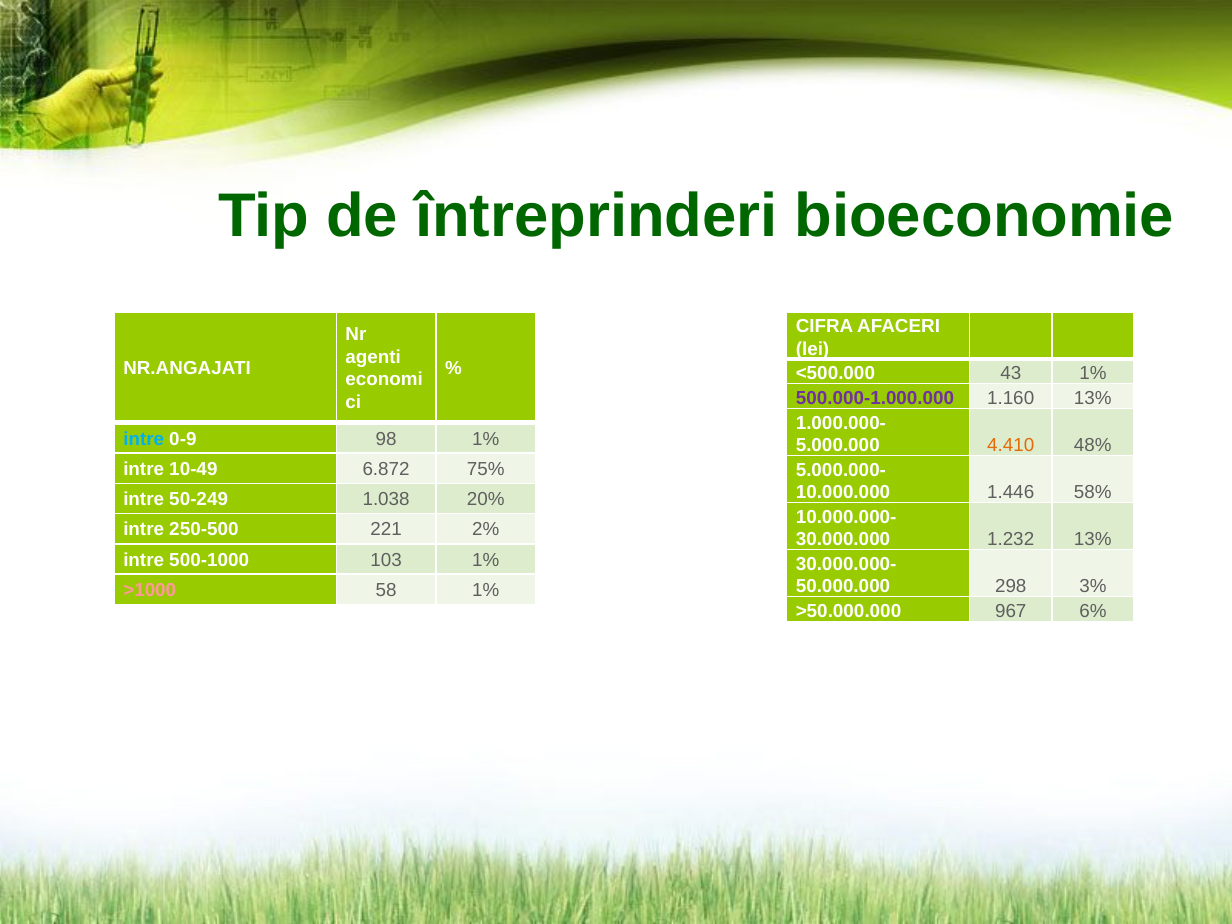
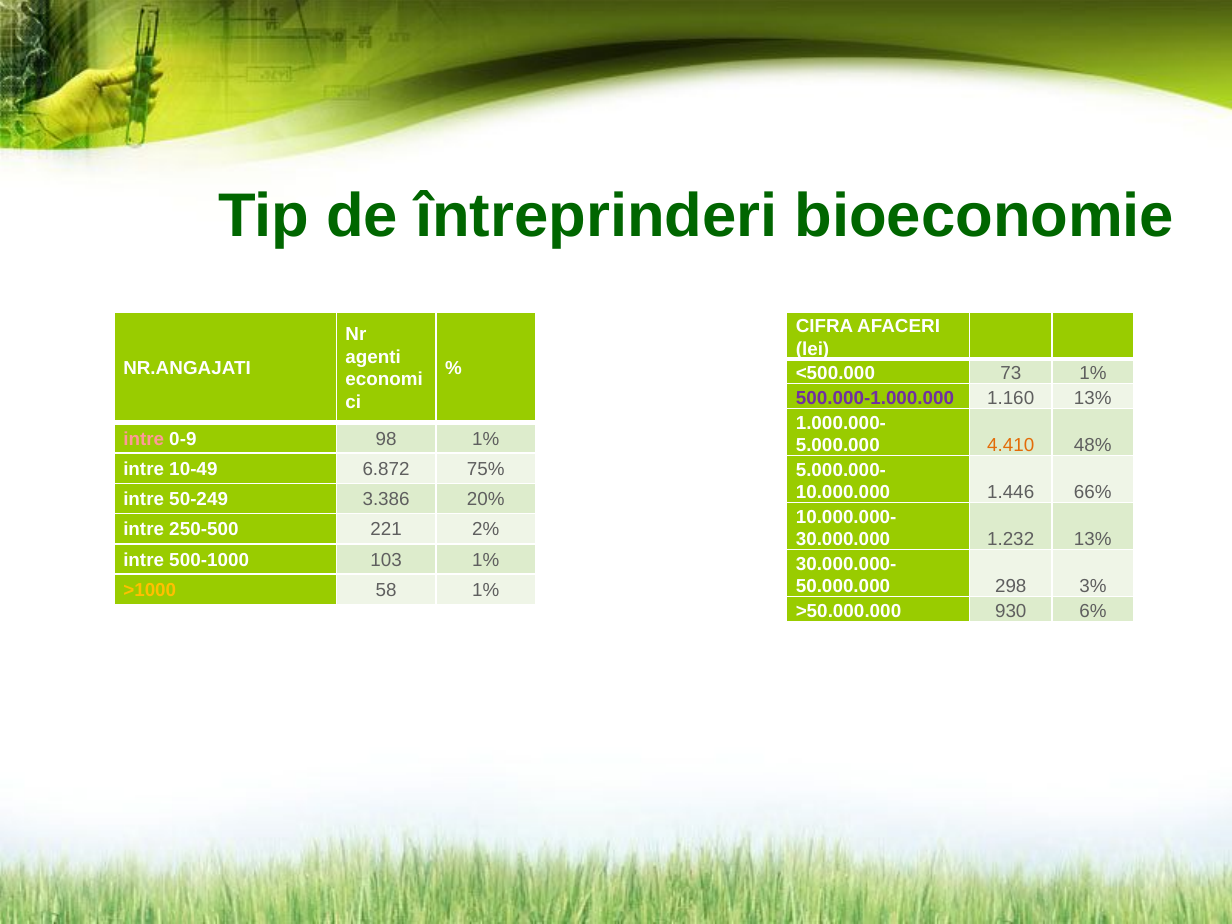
43: 43 -> 73 (1011, 373)
intre colour: light blue -> pink (144, 439)
58%: 58% -> 66% (1093, 492)
1.038: 1.038 -> 3.386 (386, 499)
>1000 colour: pink -> yellow (150, 590)
967: 967 -> 930 (1011, 611)
